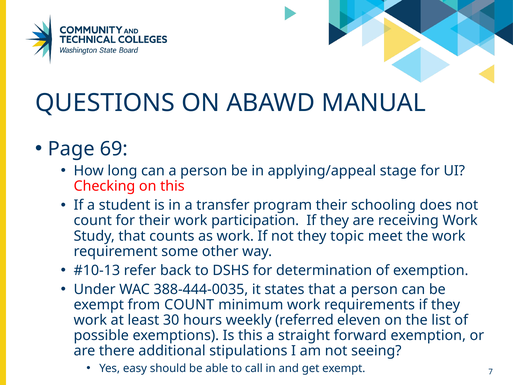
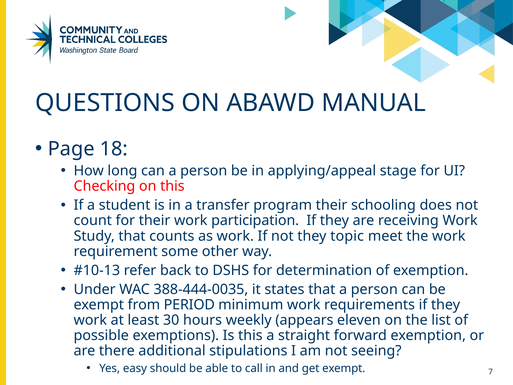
69: 69 -> 18 (114, 149)
from COUNT: COUNT -> PERIOD (189, 305)
referred: referred -> appears (304, 320)
